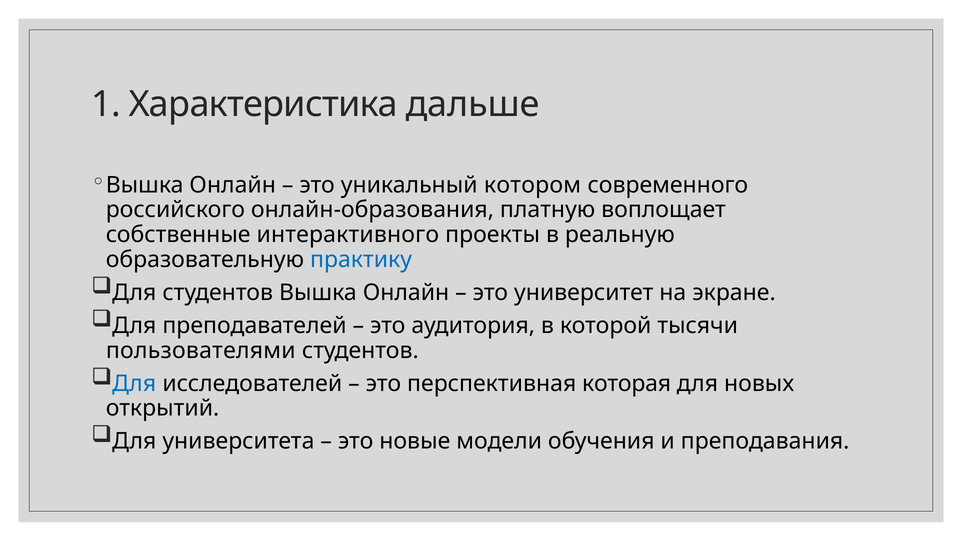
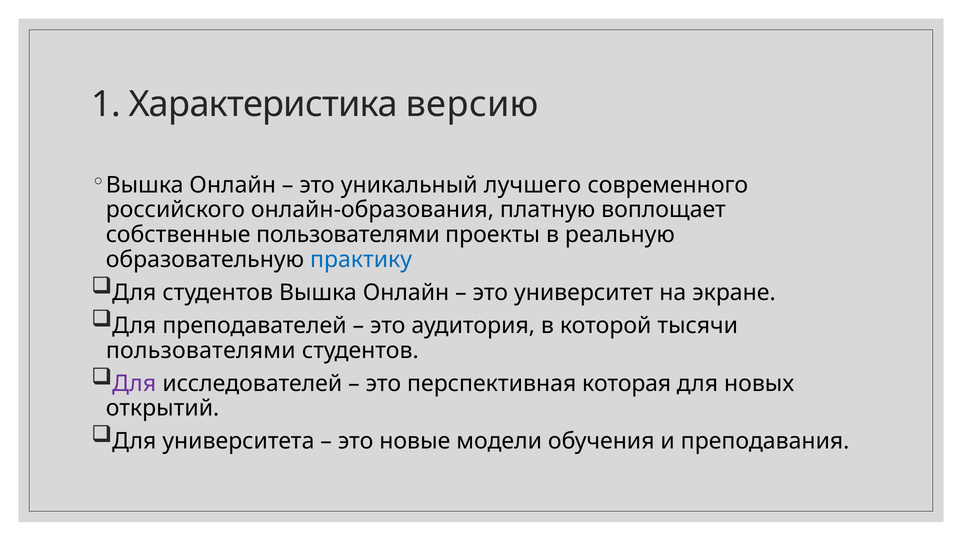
дальше: дальше -> версию (472, 105)
котором: котором -> лучшего (533, 185)
собственные интерактивного: интерактивного -> пользователями (348, 235)
Для colour: blue -> purple (134, 384)
